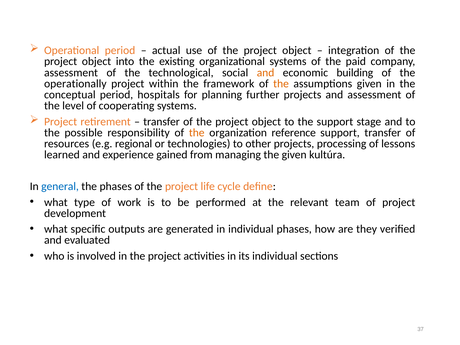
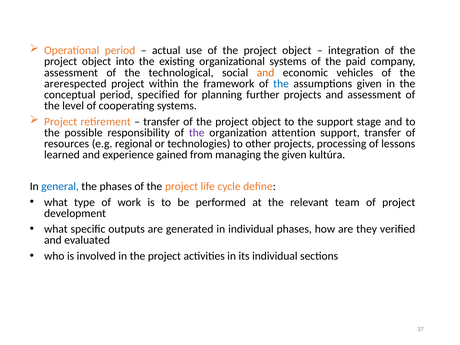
building: building -> vehicles (355, 73)
operationally: operationally -> arerespected (75, 84)
the colour: orange -> blue (281, 84)
hospitals: hospitals -> specified (159, 95)
the colour: orange -> purple (197, 133)
reference: reference -> attention (294, 133)
